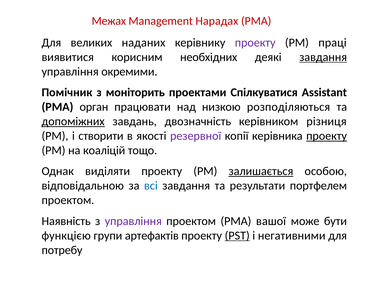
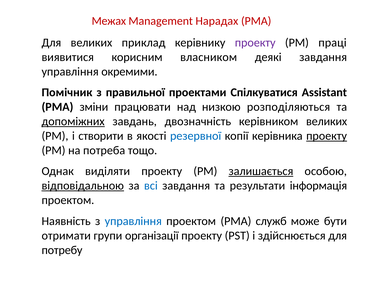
наданих: наданих -> приклад (144, 42)
необхідних: необхідних -> власником (209, 57)
завдання underline: present -> none (323, 57)
моніторить: моніторить -> правильної (135, 92)
орган: орган -> зміни (94, 107)
керівником різниця: різниця -> великих (327, 121)
резервної colour: purple -> blue (196, 136)
коаліцій: коаліцій -> потреба (104, 150)
відповідальною underline: none -> present (83, 185)
портфелем: портфелем -> інформація (318, 185)
управління colour: purple -> blue (133, 221)
вашої: вашої -> служб (271, 221)
функцією: функцією -> отримати (66, 235)
артефактів: артефактів -> організації (152, 235)
PST underline: present -> none (237, 235)
негативними: негативними -> здійснюється (292, 235)
